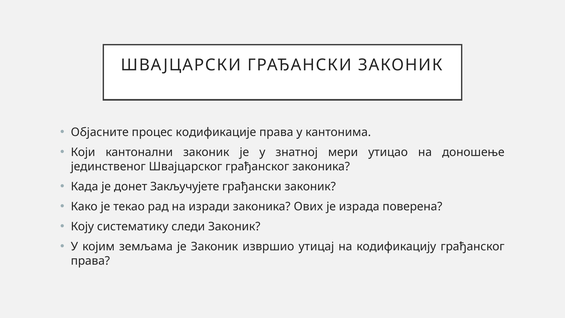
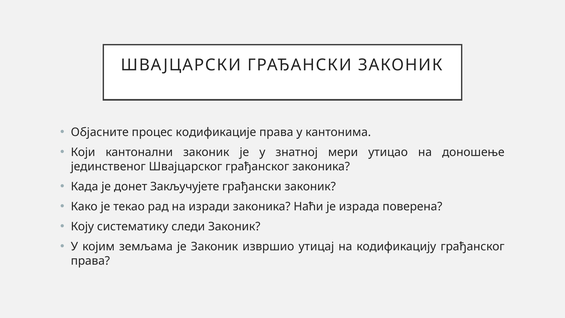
Ових: Ових -> Наћи (308, 206)
